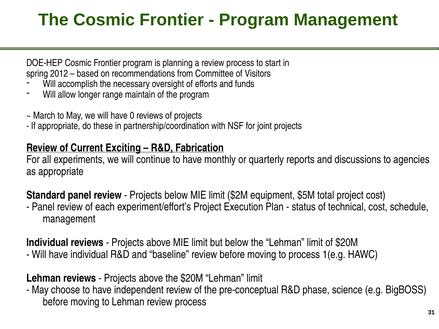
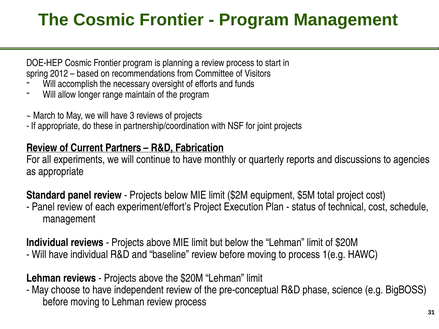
0: 0 -> 3 (132, 116)
Exciting: Exciting -> Partners (123, 148)
